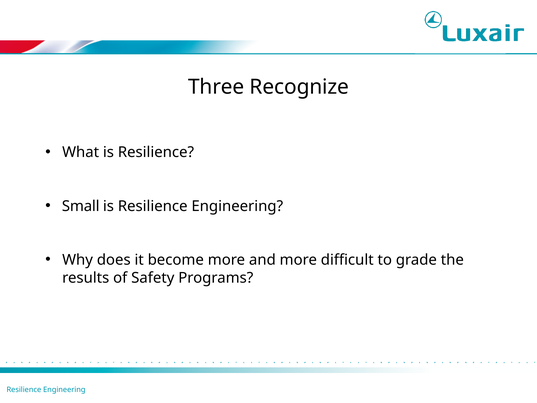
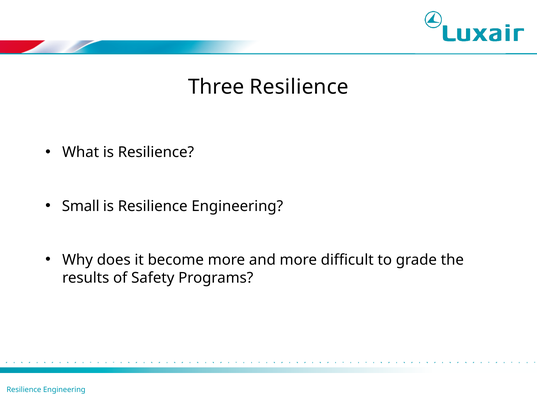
Three Recognize: Recognize -> Resilience (299, 87)
